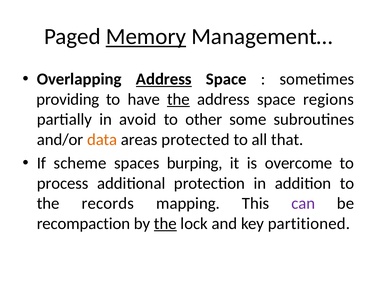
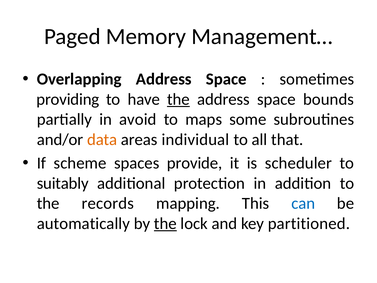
Memory underline: present -> none (146, 36)
Address underline: present -> none (164, 79)
regions: regions -> bounds (329, 99)
other: other -> maps (204, 119)
protected: protected -> individual (195, 139)
burping: burping -> provide (195, 163)
overcome: overcome -> scheduler (298, 163)
process: process -> suitably (63, 183)
can colour: purple -> blue (303, 203)
recompaction: recompaction -> automatically (83, 223)
